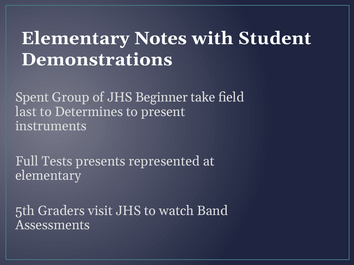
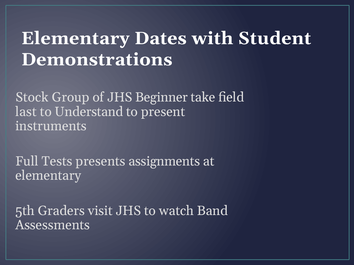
Notes: Notes -> Dates (161, 38)
Spent: Spent -> Stock (32, 98)
Determines: Determines -> Understand (89, 112)
represented: represented -> assignments (164, 161)
